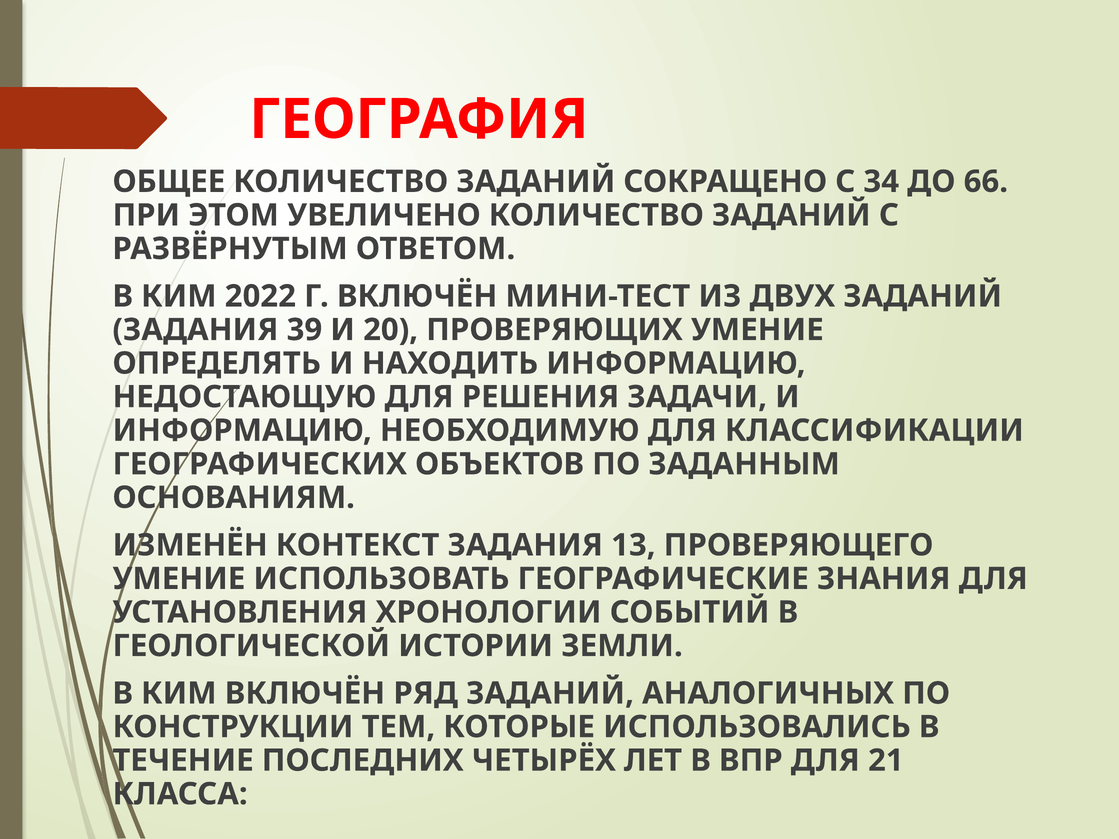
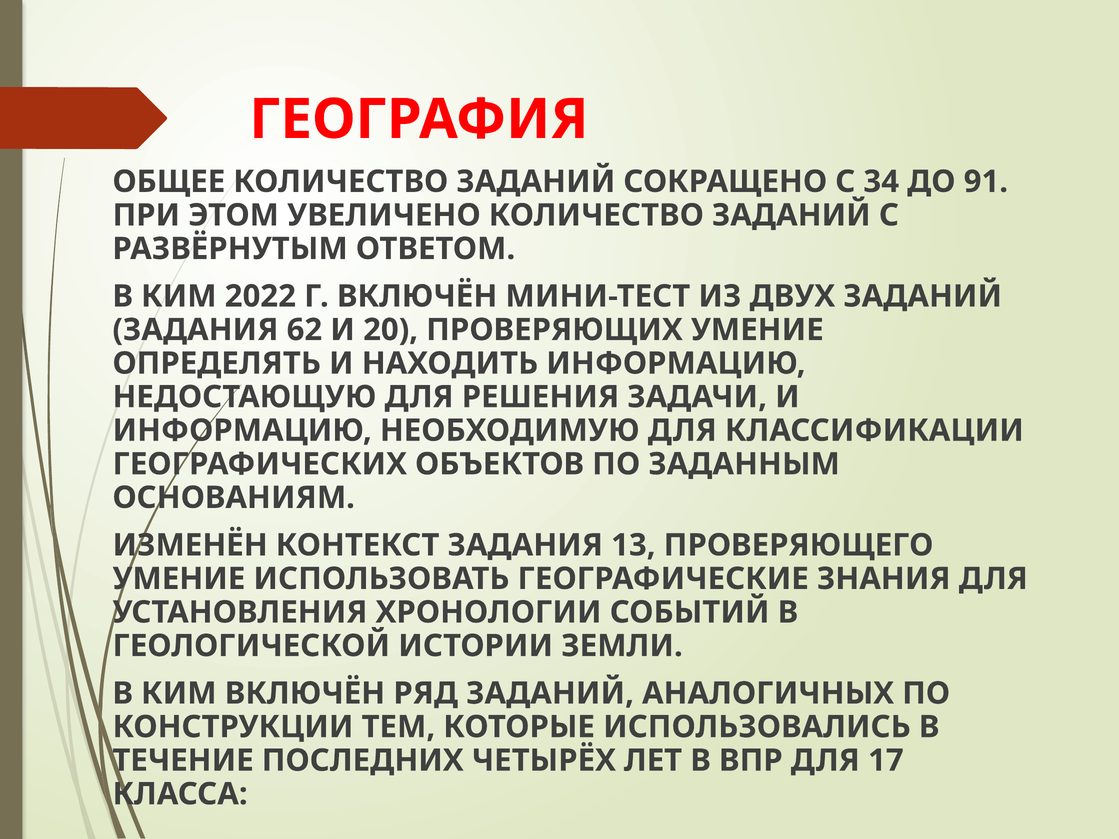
66: 66 -> 91 (986, 182)
39: 39 -> 62 (304, 330)
21: 21 -> 17 (886, 761)
